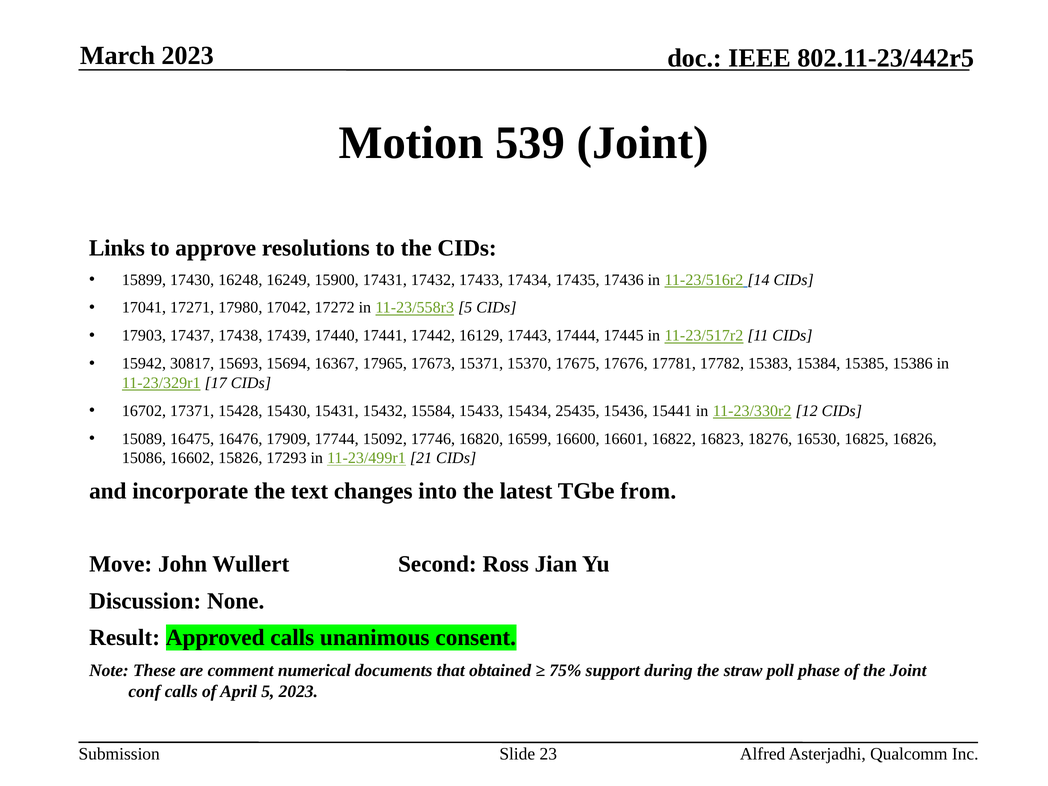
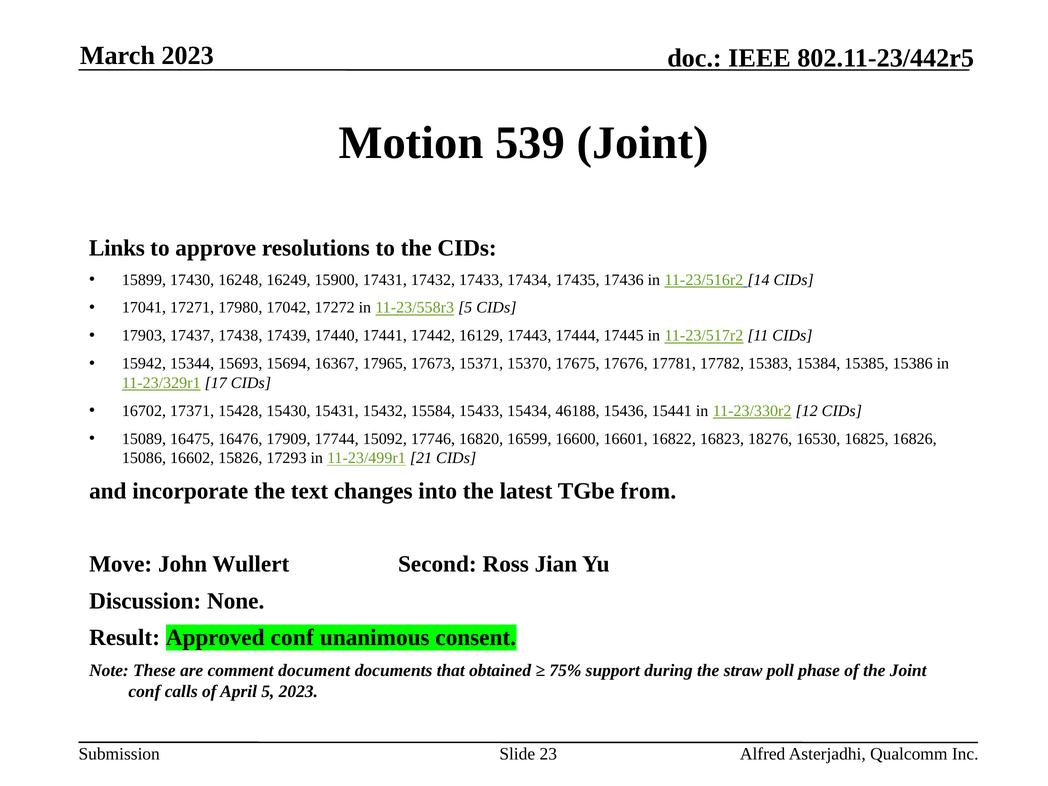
30817: 30817 -> 15344 (192, 364)
25435: 25435 -> 46188 (577, 411)
Approved calls: calls -> conf (292, 638)
numerical: numerical -> document (314, 670)
